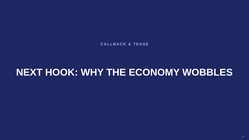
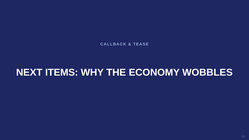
HOOK: HOOK -> ITEMS (62, 73)
